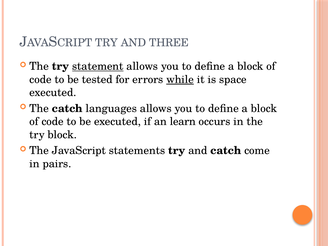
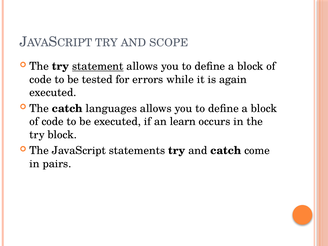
THREE: THREE -> SCOPE (169, 43)
while underline: present -> none (180, 79)
space: space -> again (233, 79)
